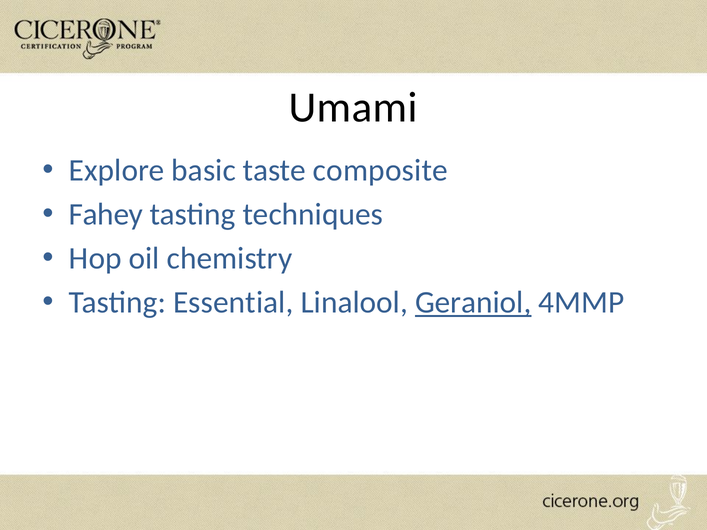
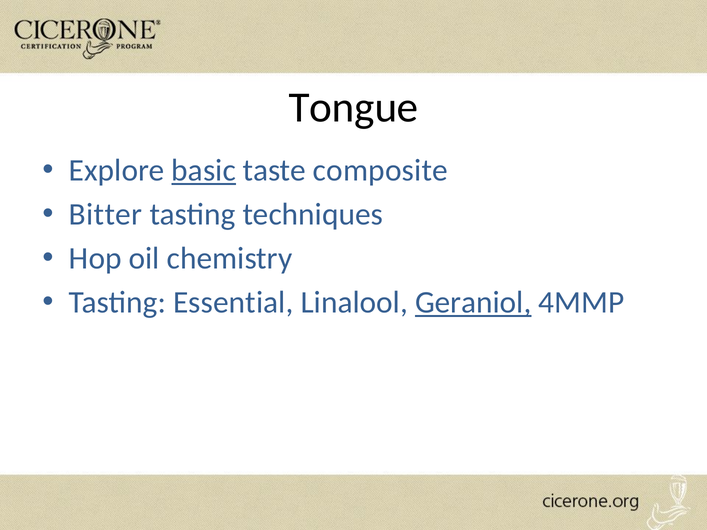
Umami: Umami -> Tongue (354, 108)
basic underline: none -> present (204, 171)
Fahey: Fahey -> Bitter (106, 215)
